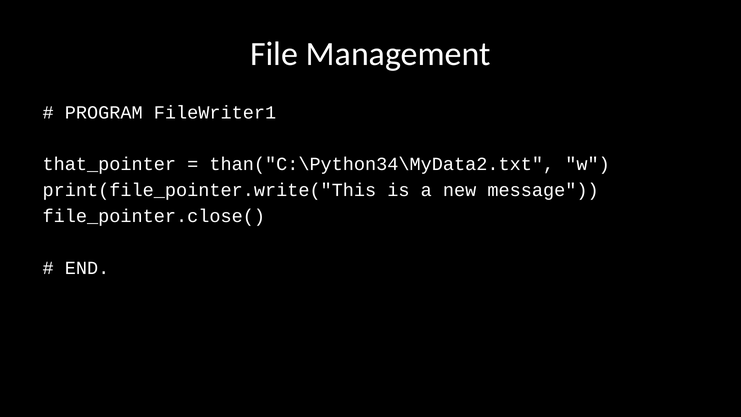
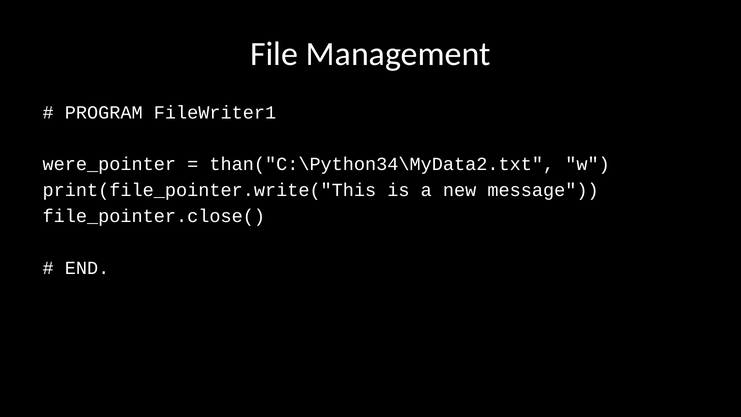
that_pointer: that_pointer -> were_pointer (109, 164)
